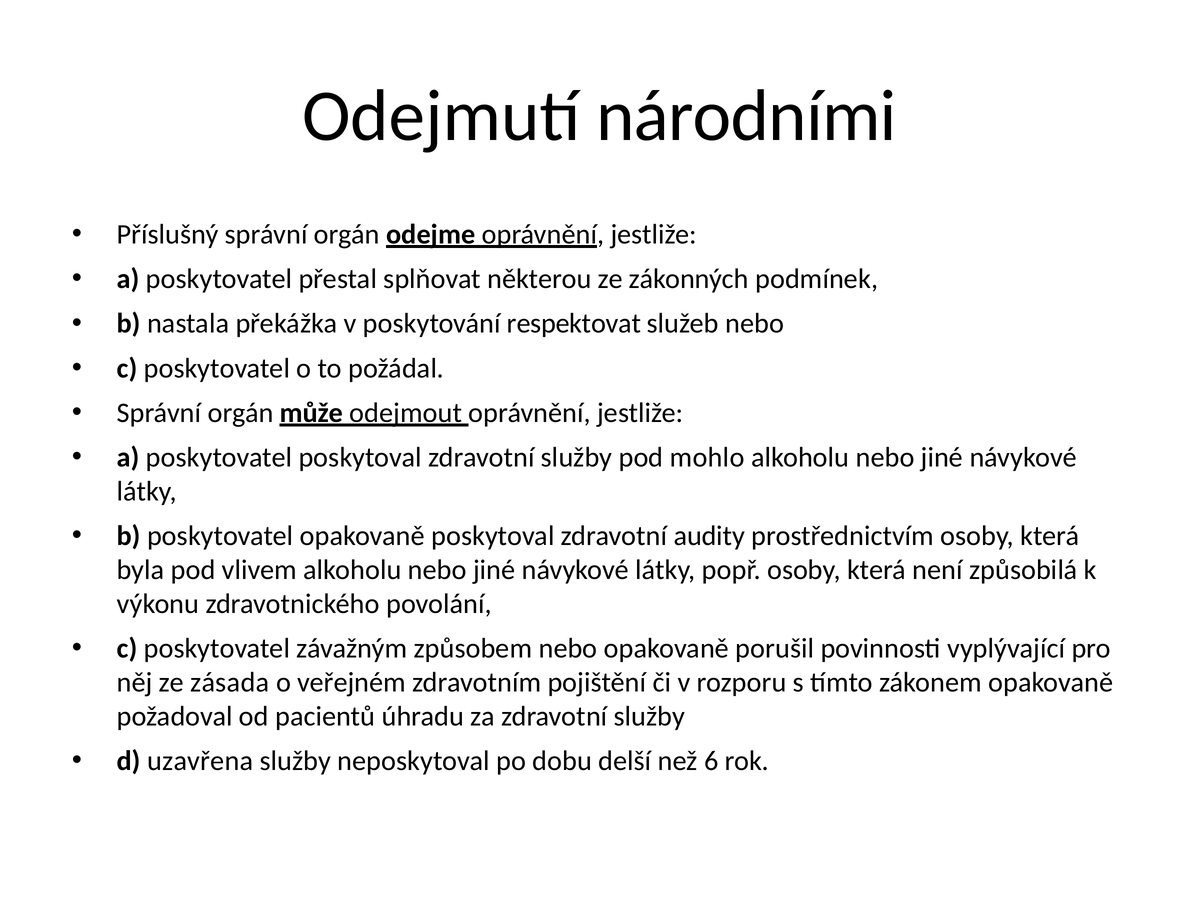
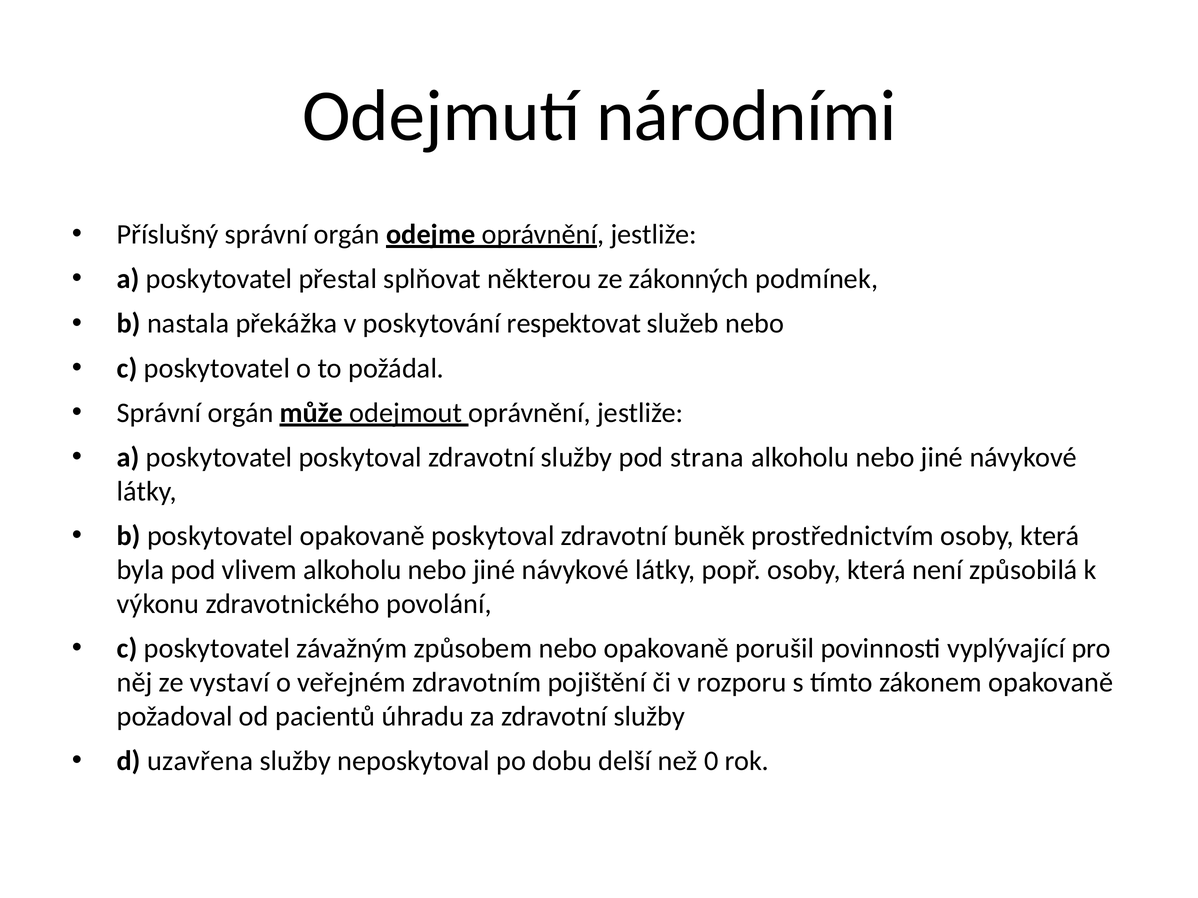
mohlo: mohlo -> strana (707, 458)
audity: audity -> buněk (709, 536)
zásada: zásada -> vystaví (230, 683)
6: 6 -> 0 (711, 761)
